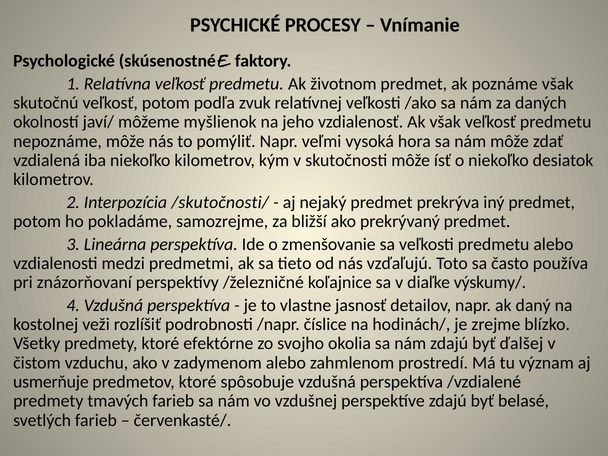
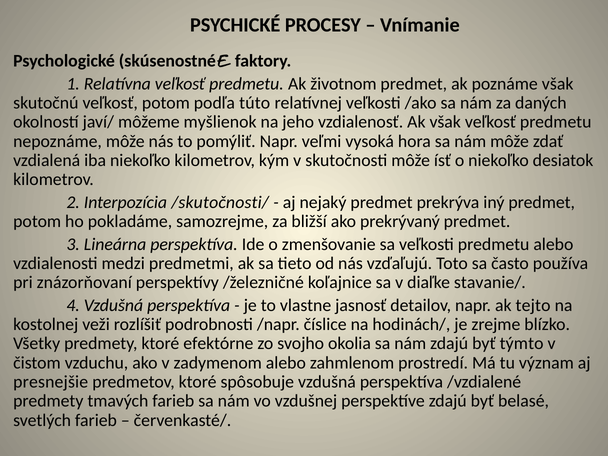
zvuk: zvuk -> túto (255, 103)
výskumy/: výskumy/ -> stavanie/ (490, 283)
daný: daný -> tejto (533, 305)
ďalšej: ďalšej -> týmto (522, 344)
usmerňuje: usmerňuje -> presnejšie (51, 382)
